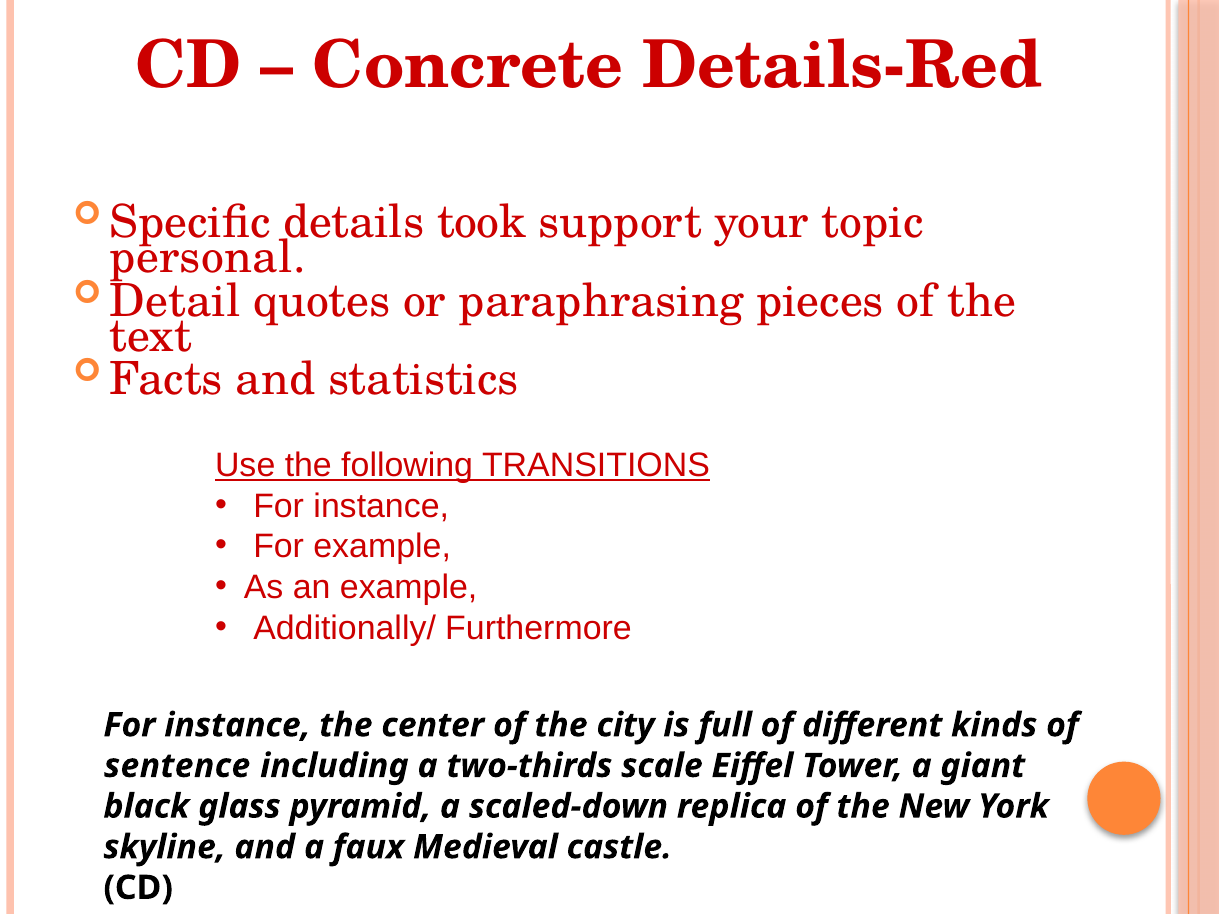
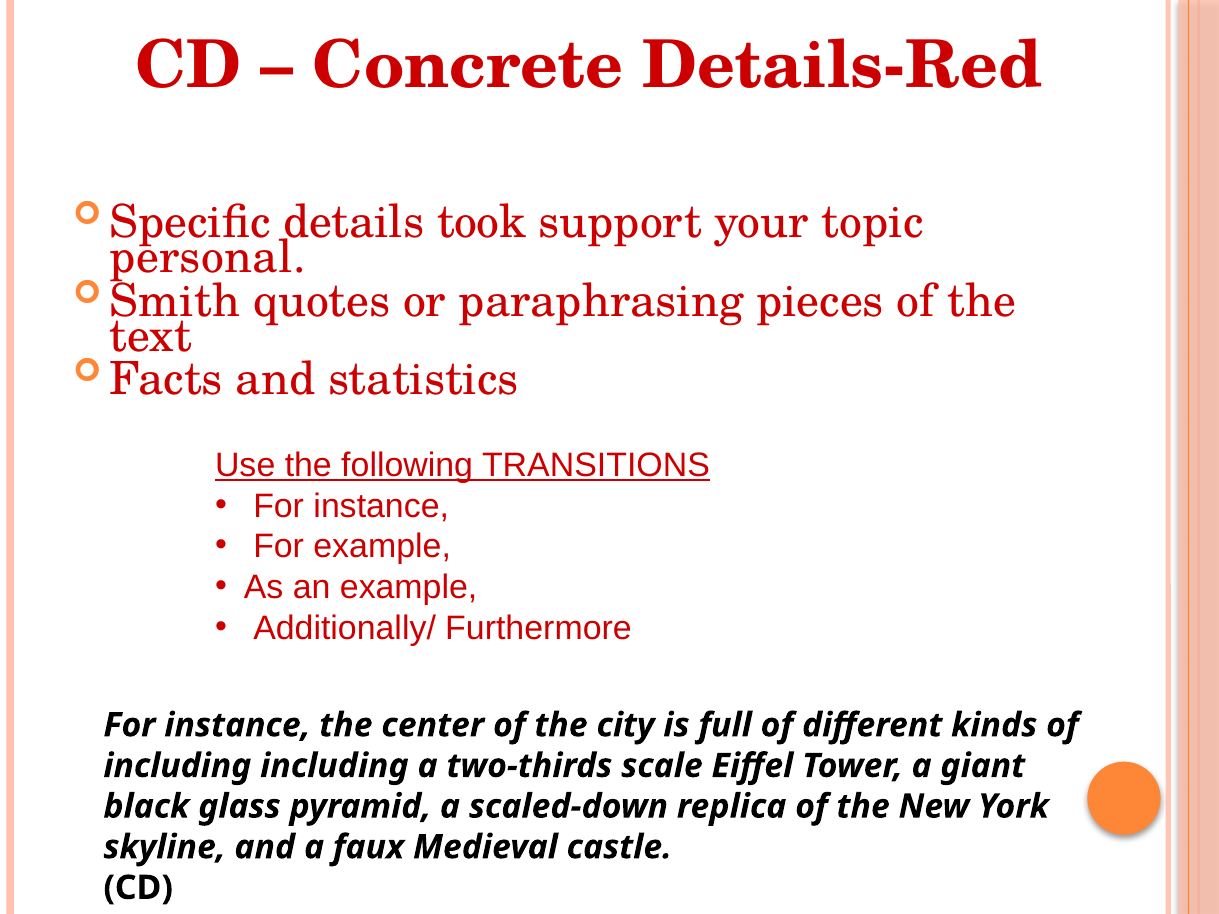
Detail: Detail -> Smith (175, 301)
sentence: sentence -> including (177, 766)
